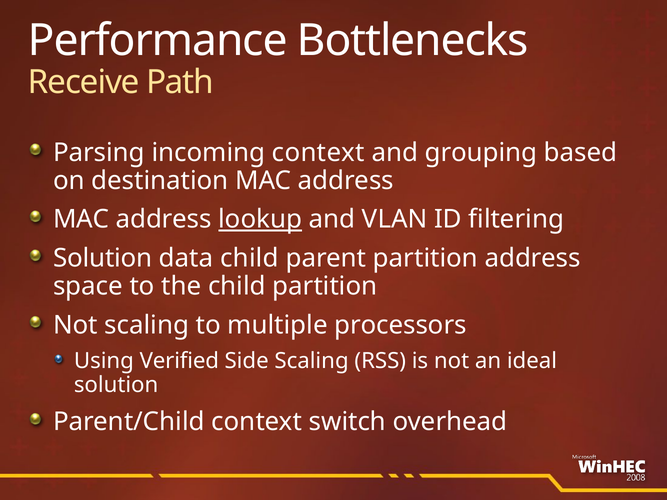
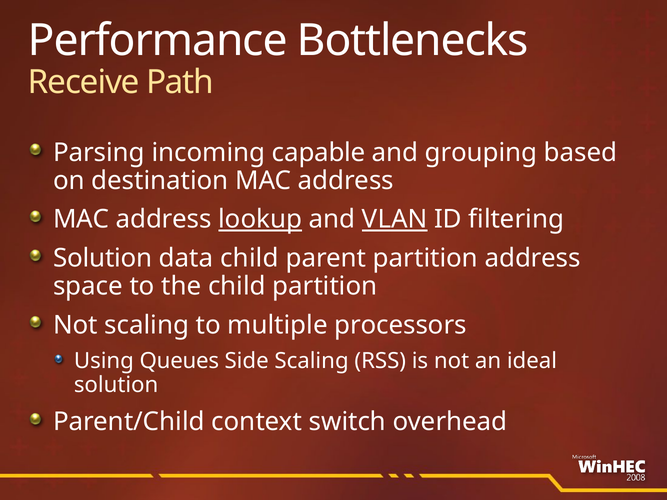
incoming context: context -> capable (319, 153)
VLAN underline: none -> present (395, 219)
Verified: Verified -> Queues (179, 361)
